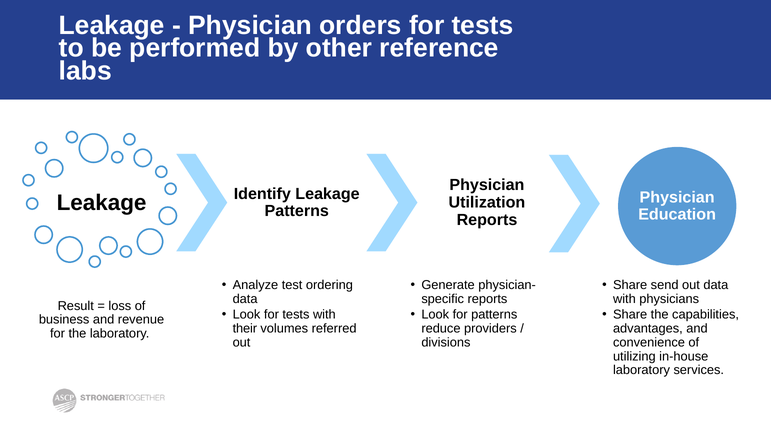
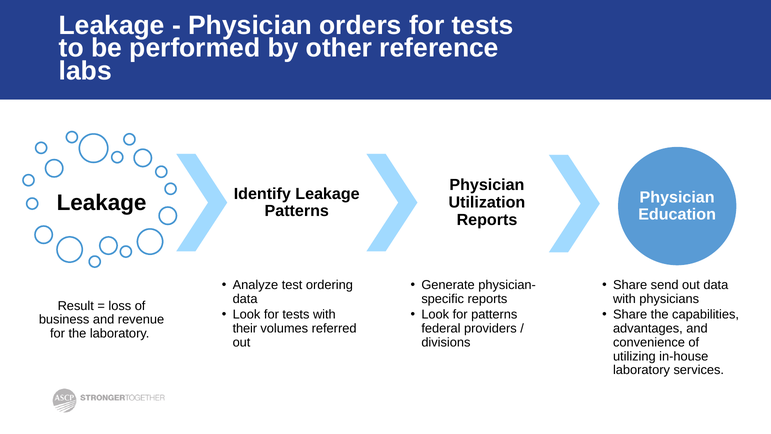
reduce: reduce -> federal (441, 328)
